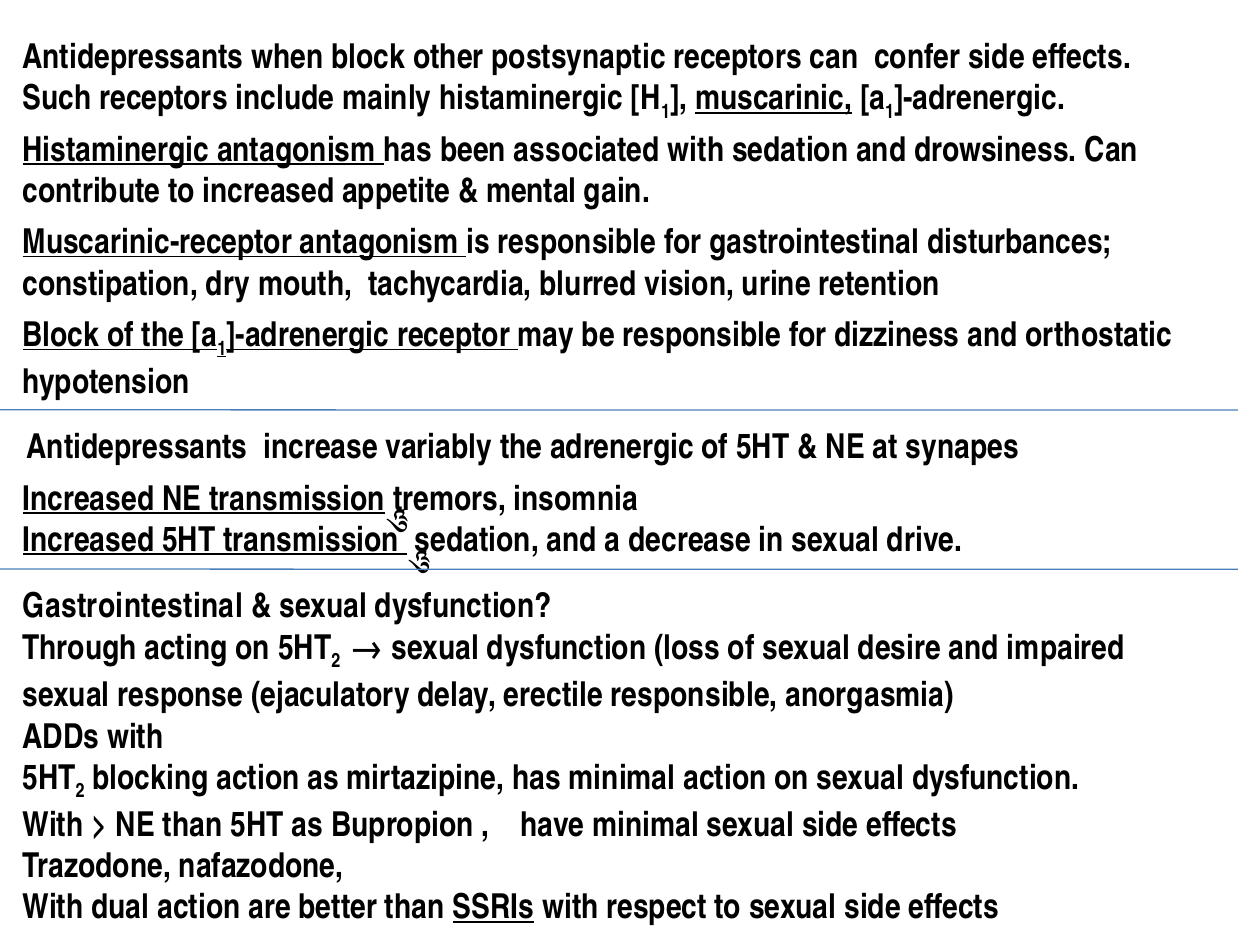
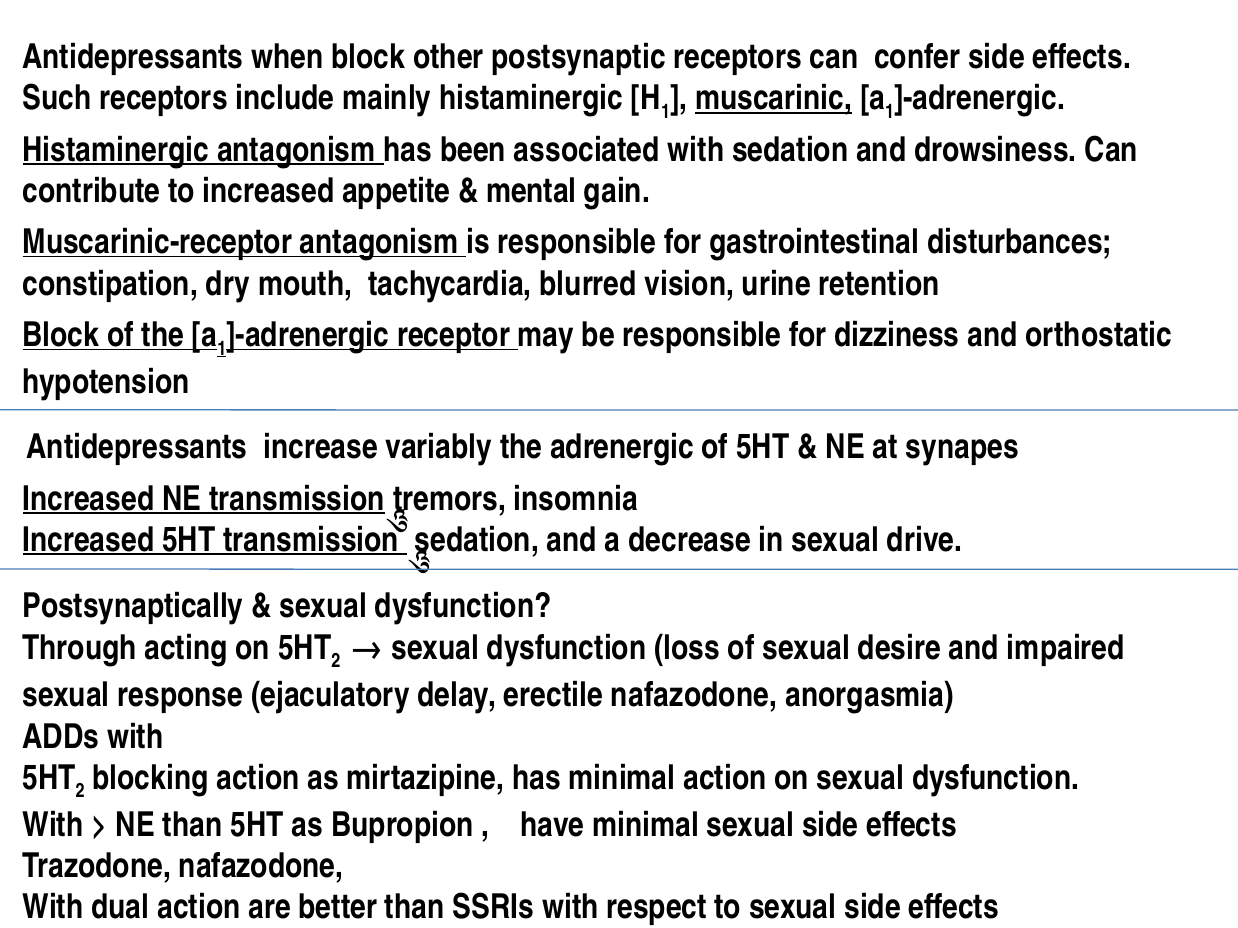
Gastrointestinal: Gastrointestinal -> Postsynaptically (133, 607)
erectile responsible: responsible -> nafazodone (694, 695)
SSRIs underline: present -> none (493, 908)
